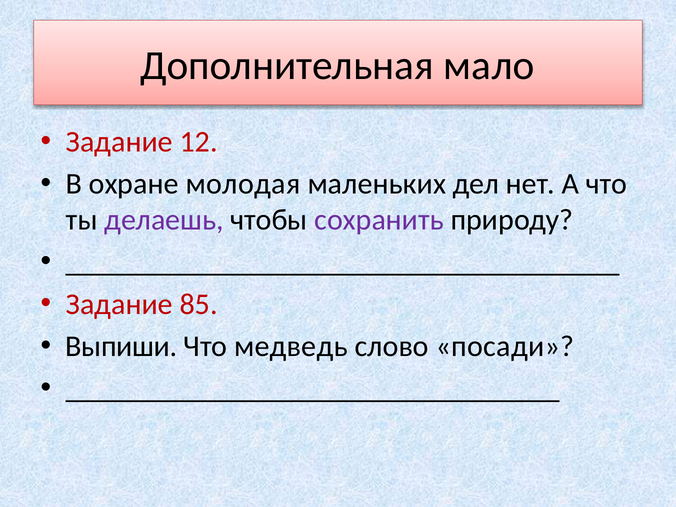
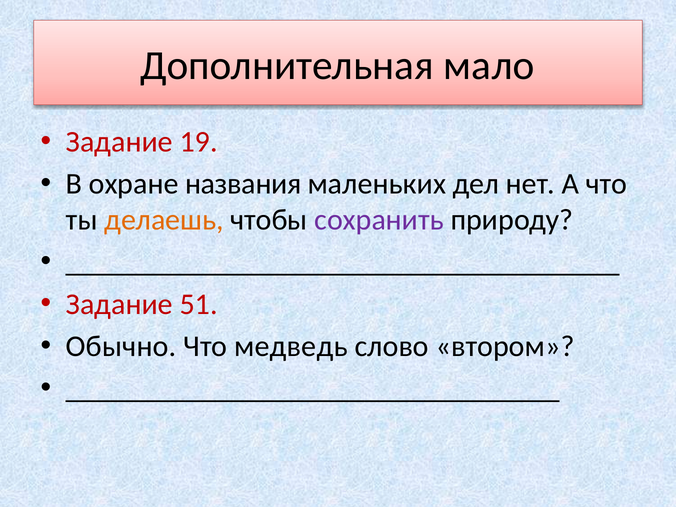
12: 12 -> 19 (199, 142)
молодая: молодая -> названия (243, 184)
делаешь colour: purple -> orange (164, 220)
85: 85 -> 51 (199, 304)
Выпиши: Выпиши -> Обычно (121, 346)
посади: посади -> втором (505, 346)
